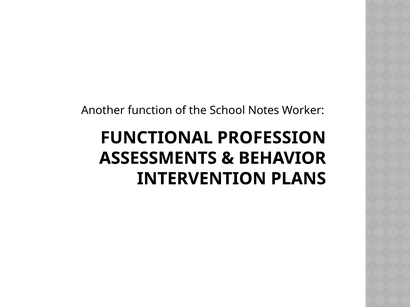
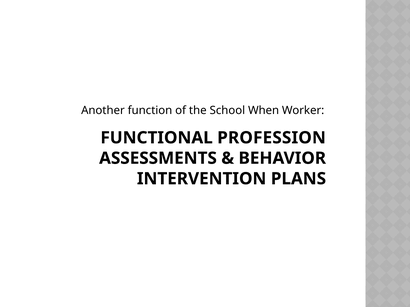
Notes: Notes -> When (264, 111)
